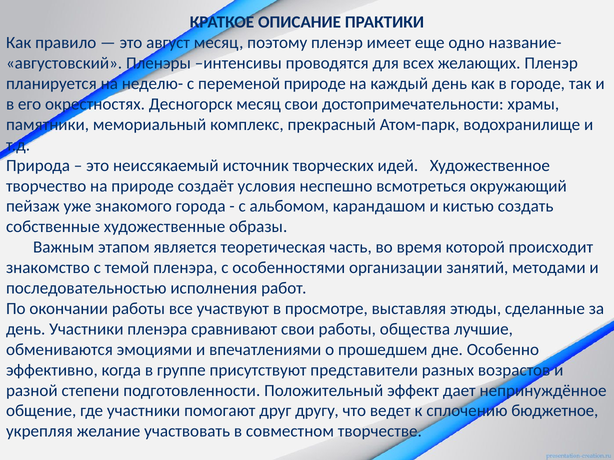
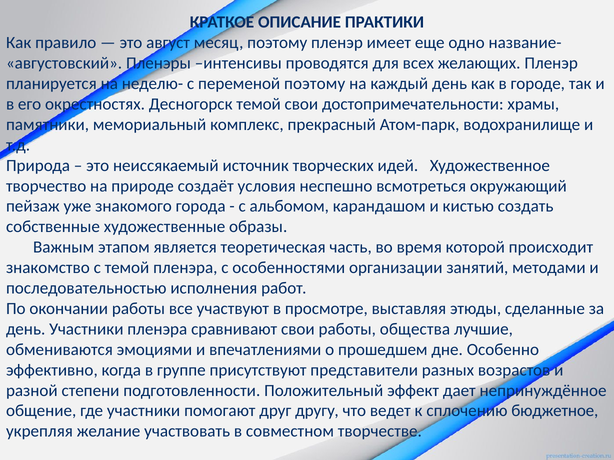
переменой природе: природе -> поэтому (315, 84)
Десногорск месяц: месяц -> темой (259, 104)
